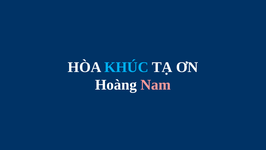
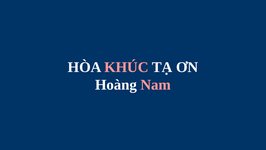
KHÚC colour: light blue -> pink (126, 67)
